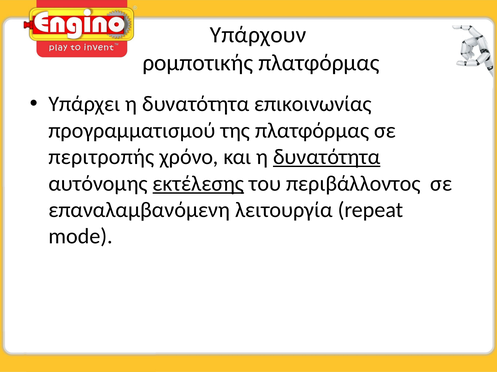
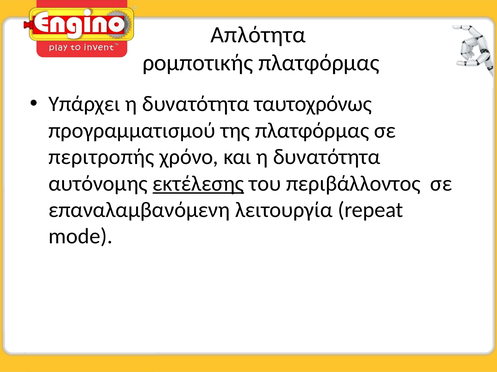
Υπάρχουν: Υπάρχουν -> Απλότητα (258, 35)
επικοινωνίας: επικοινωνίας -> ταυτοχρόνως (313, 104)
δυνατότητα underline: present -> none (327, 157)
